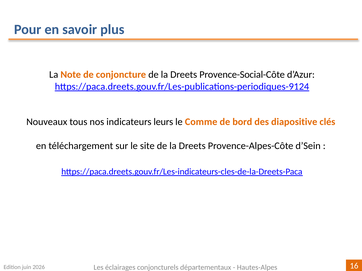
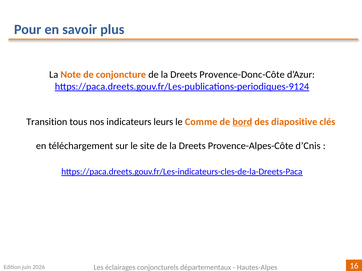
Provence-Social-Côte: Provence-Social-Côte -> Provence-Donc-Côte (242, 75)
Nouveaux: Nouveaux -> Transition (47, 122)
bord underline: none -> present (242, 122)
d’Sein: d’Sein -> d’Cnis (308, 146)
